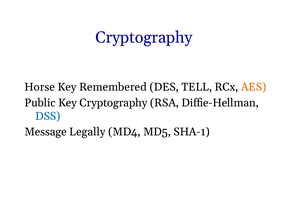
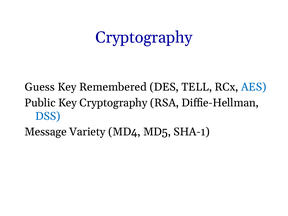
Horse: Horse -> Guess (40, 87)
AES colour: orange -> blue (254, 87)
Legally: Legally -> Variety (87, 132)
